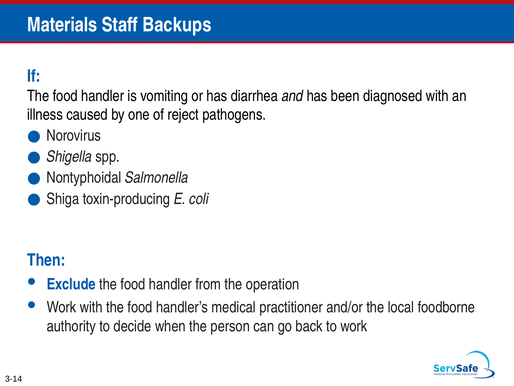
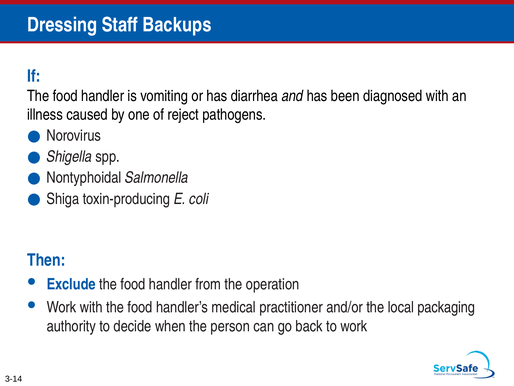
Materials: Materials -> Dressing (62, 25)
foodborne: foodborne -> packaging (446, 307)
